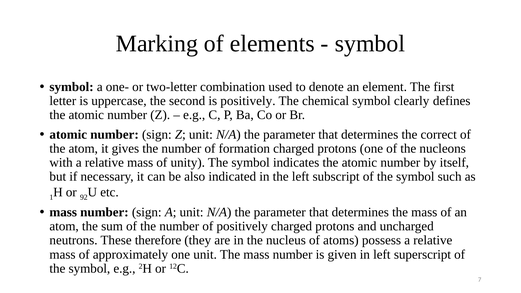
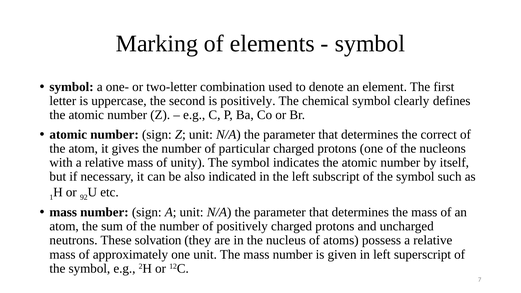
formation: formation -> particular (244, 149)
therefore: therefore -> solvation (158, 240)
